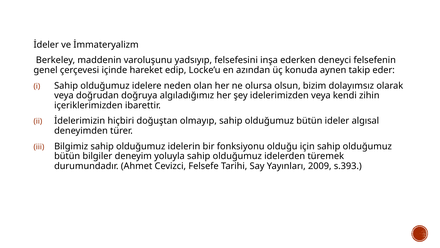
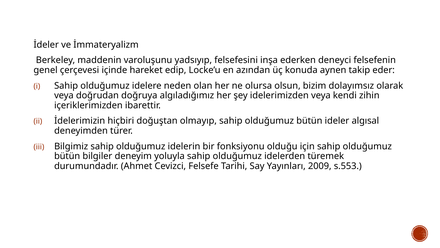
s.393: s.393 -> s.553 (348, 166)
